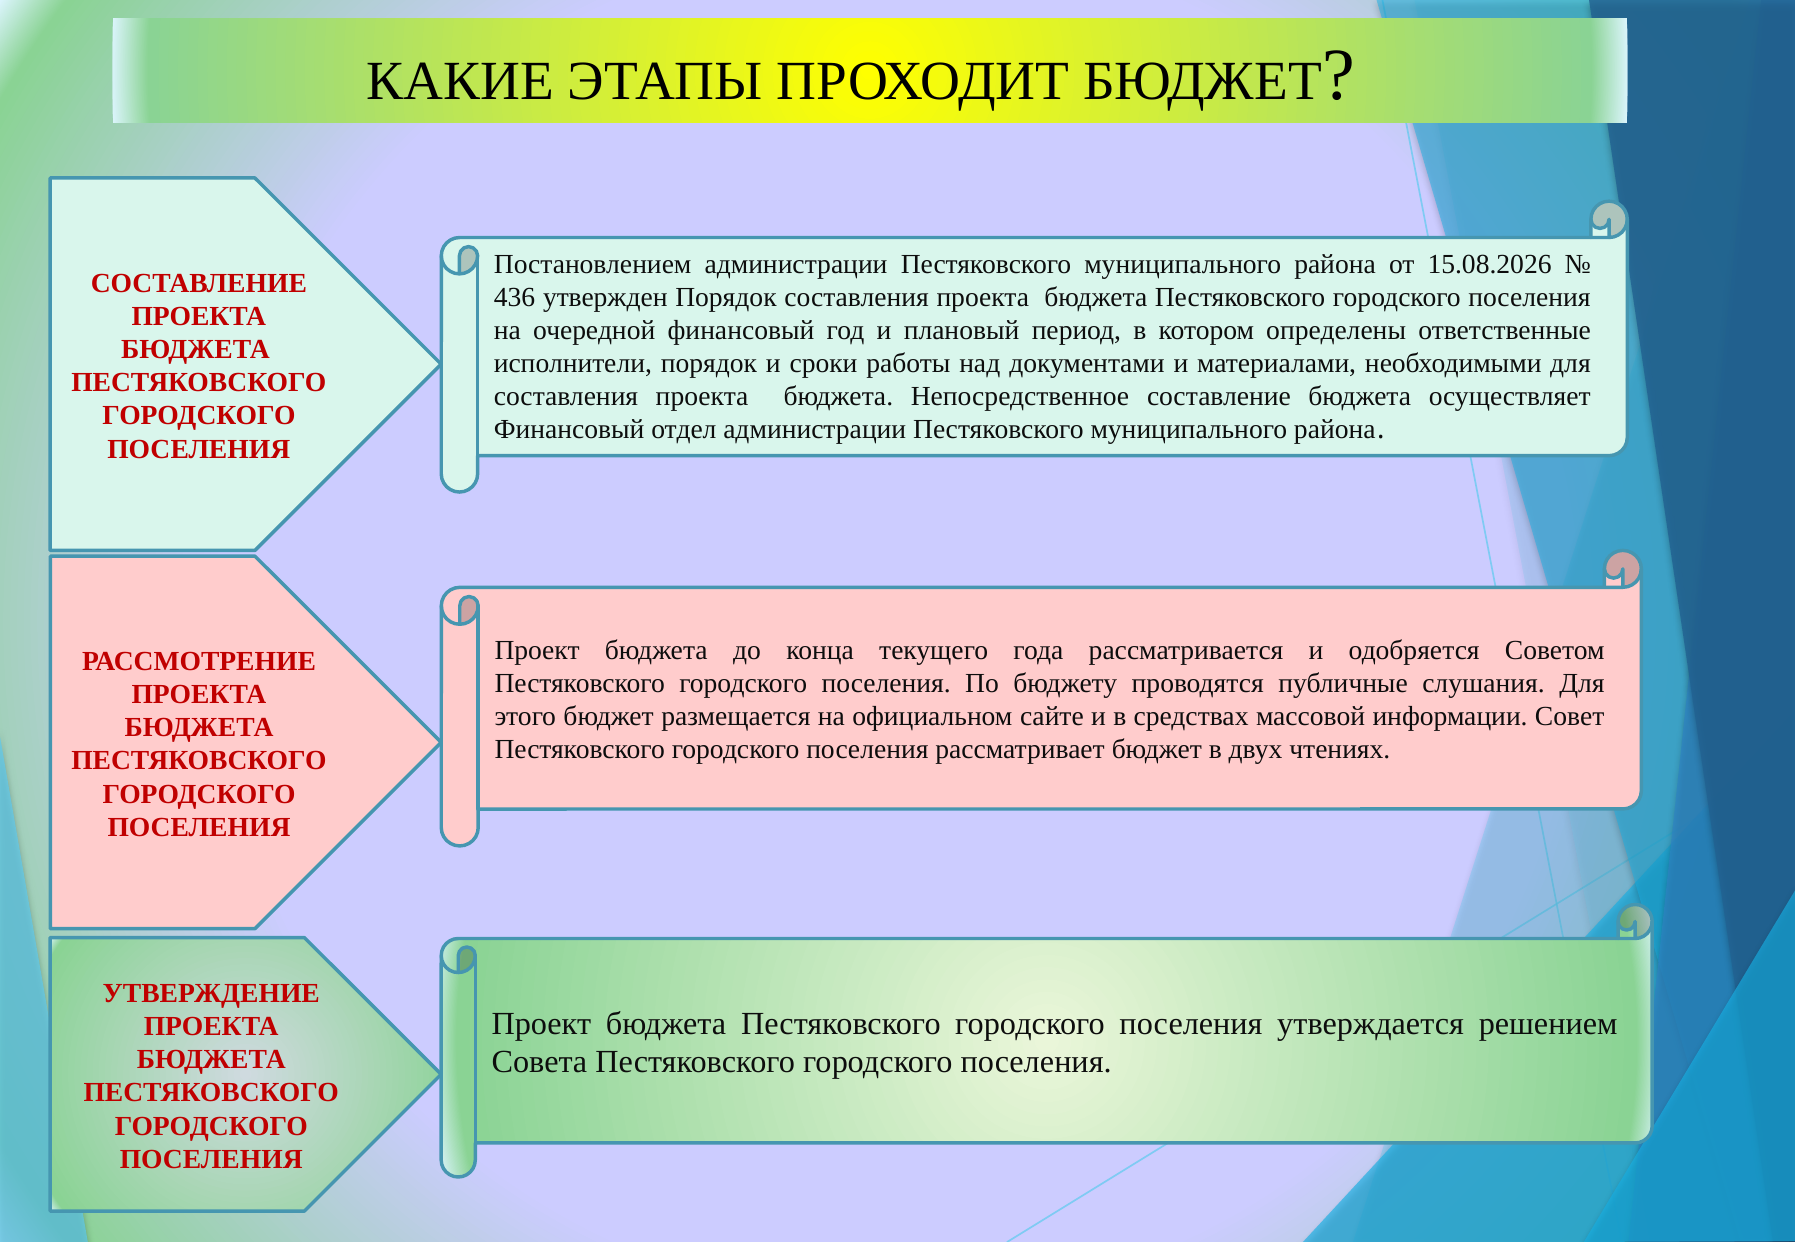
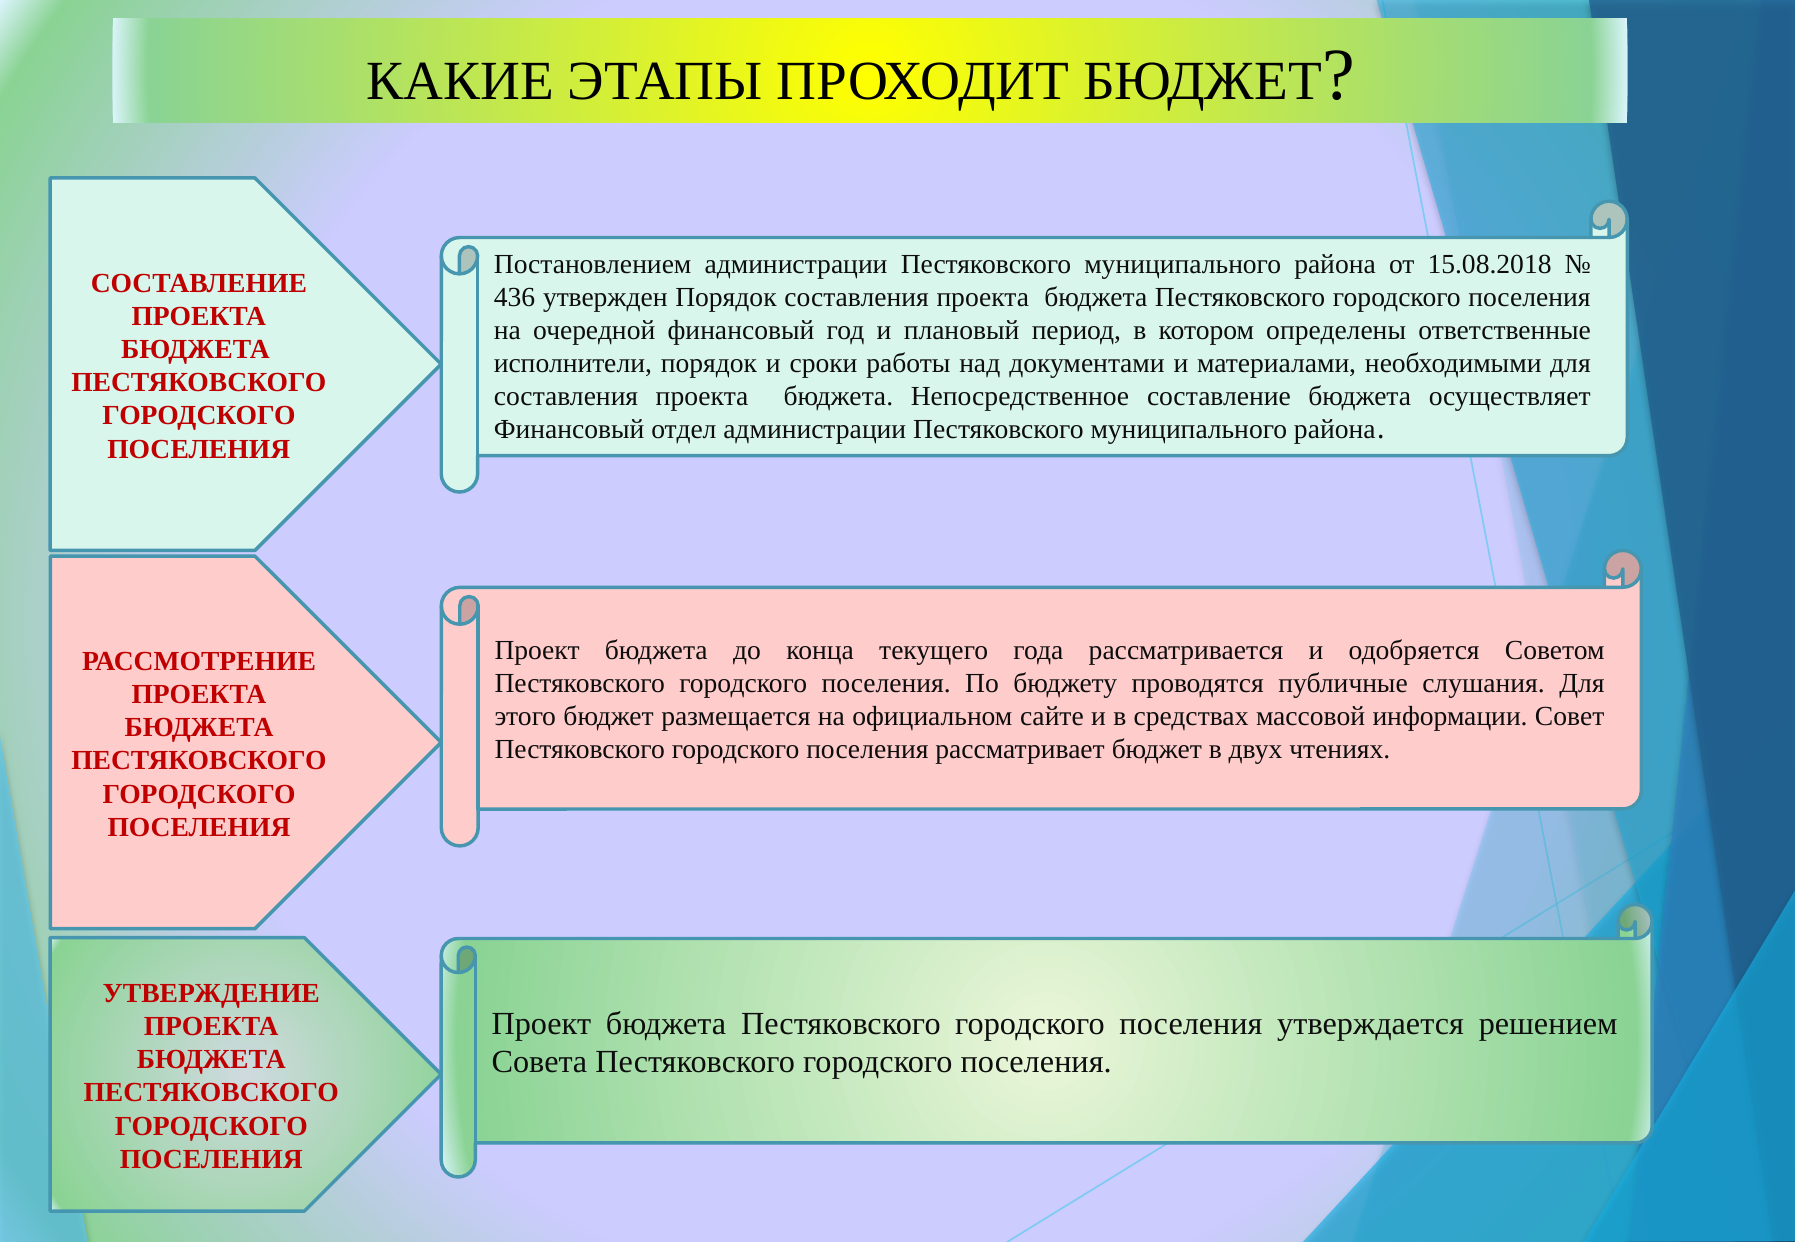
15.08.2026: 15.08.2026 -> 15.08.2018 (1490, 264)
